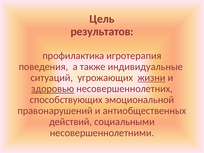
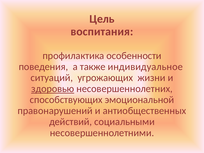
результатов: результатов -> воспитания (102, 32)
игротерапия: игротерапия -> особенности (134, 56)
индивидуальные: индивидуальные -> индивидуальное (145, 67)
жизни underline: present -> none (151, 78)
